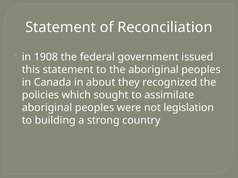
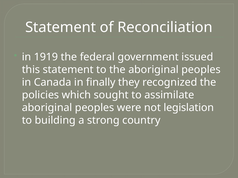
1908: 1908 -> 1919 (46, 57)
about: about -> finally (101, 82)
